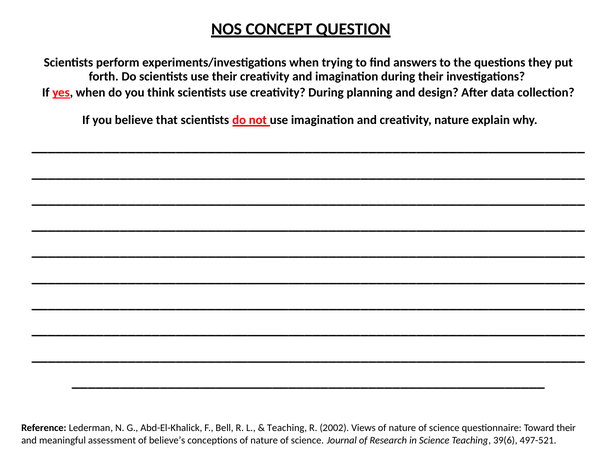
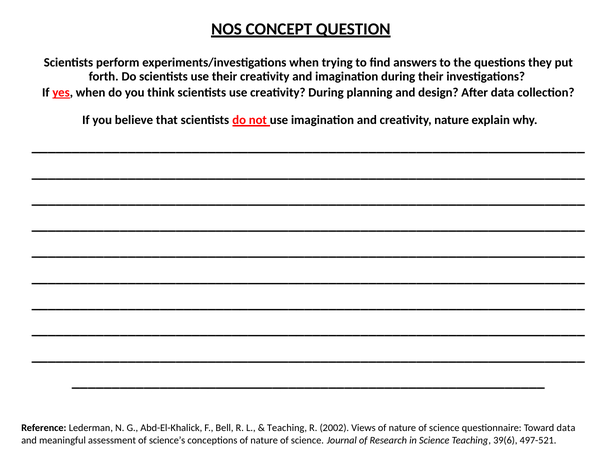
Toward their: their -> data (566, 428)
believe’s: believe’s -> science’s (167, 440)
